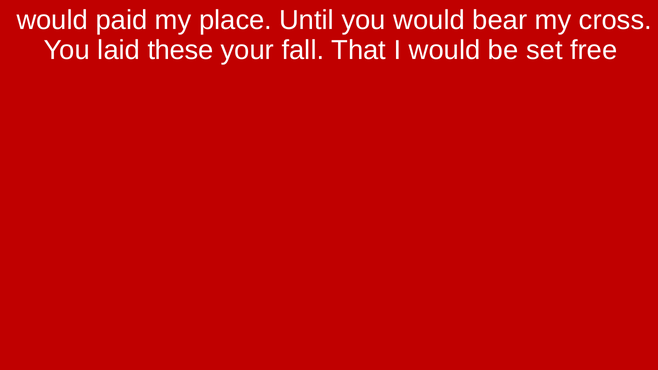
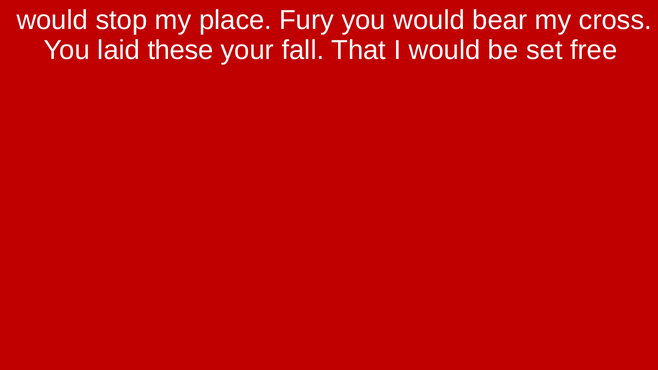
paid: paid -> stop (121, 20)
Until: Until -> Fury (307, 20)
